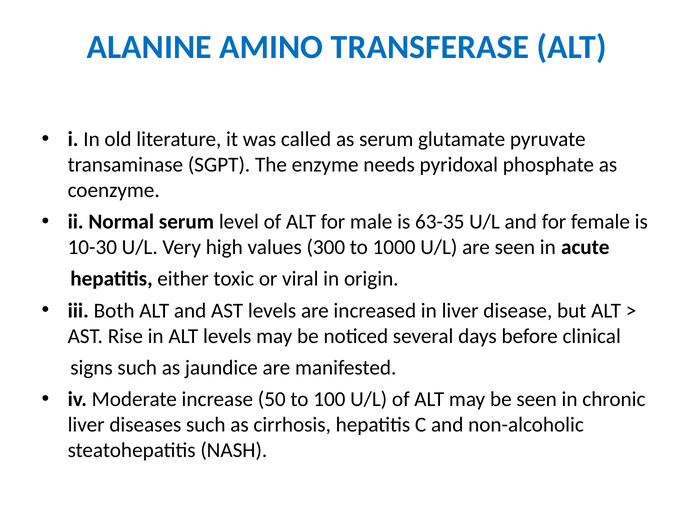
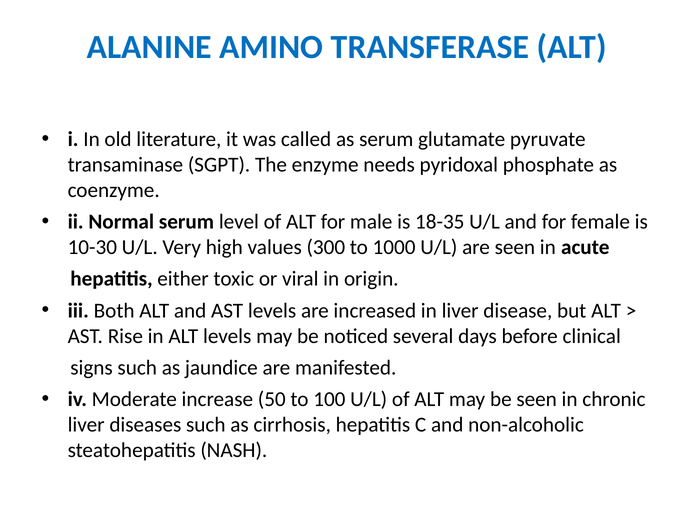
63-35: 63-35 -> 18-35 (440, 222)
